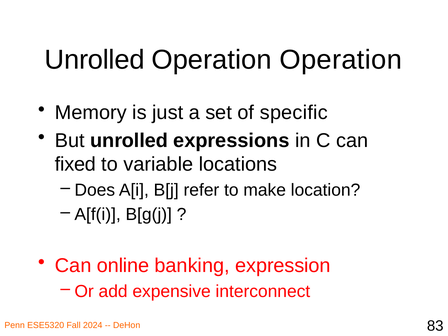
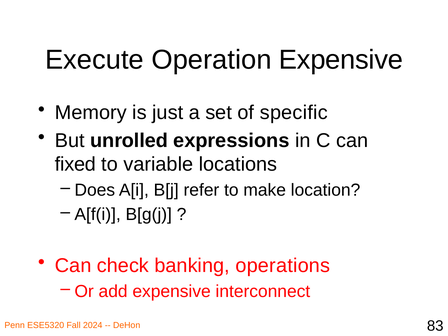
Unrolled: Unrolled -> Execute (94, 60)
Operation Operation: Operation -> Expensive (341, 60)
online: online -> check (123, 266)
expression: expression -> operations (283, 266)
